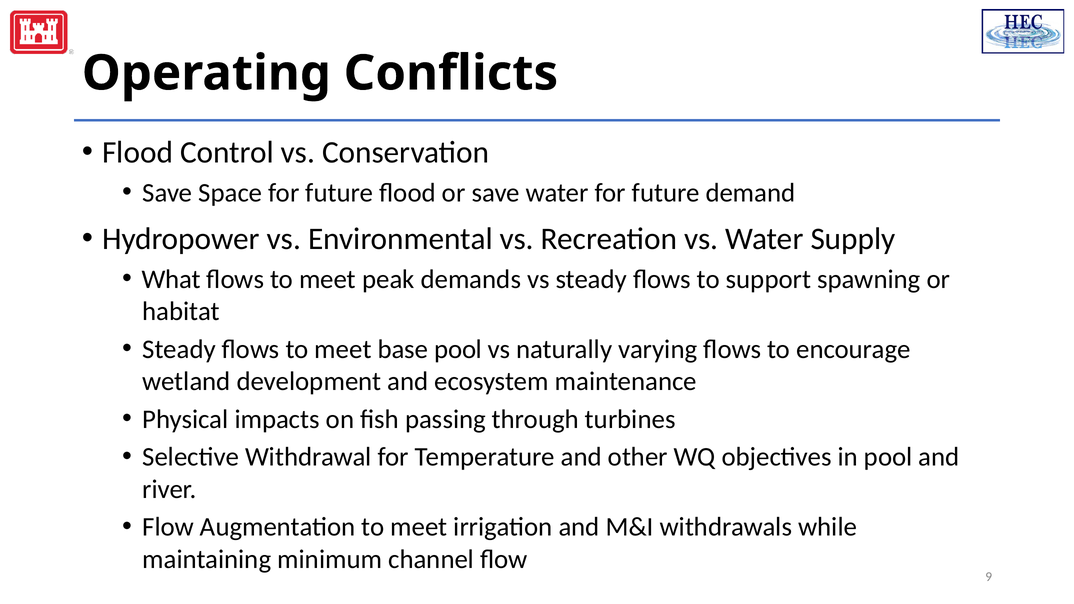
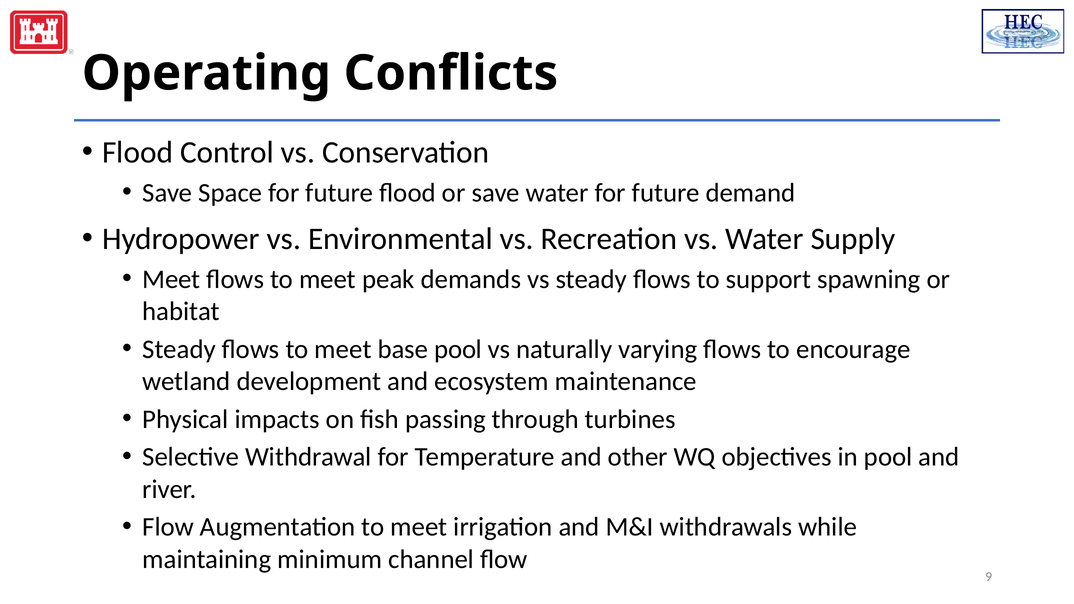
What: What -> Meet (171, 279)
